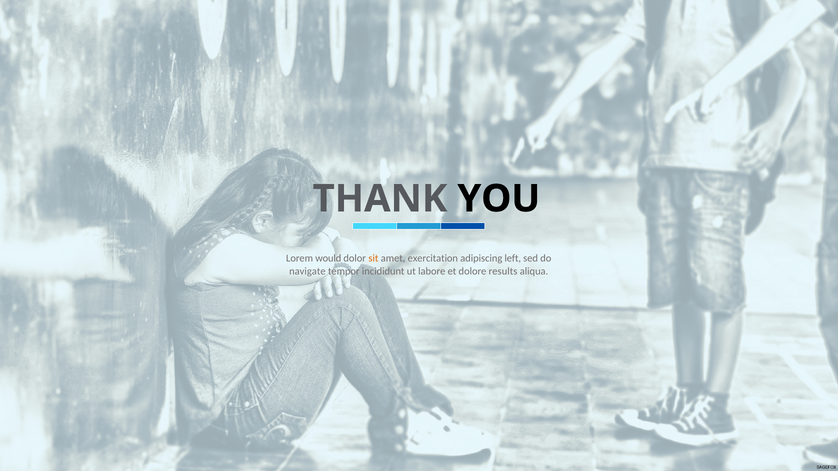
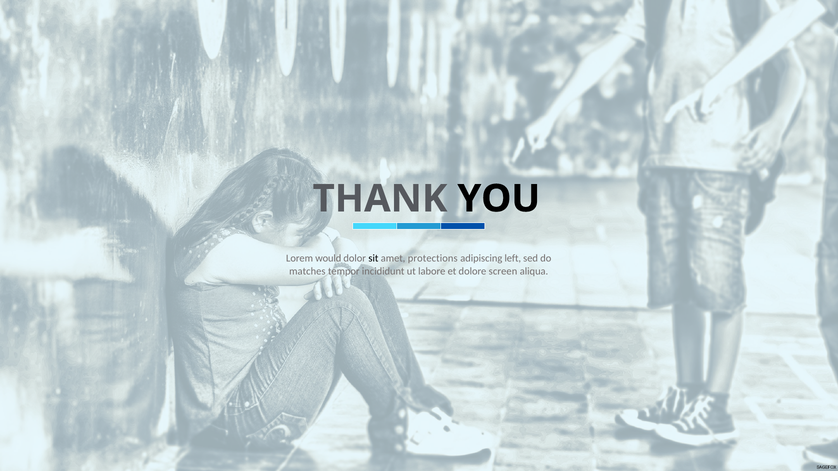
sit colour: orange -> black (373, 259)
exercitation: exercitation -> protections (433, 259)
navigate: navigate -> matches (307, 271)
results: results -> screen (503, 271)
